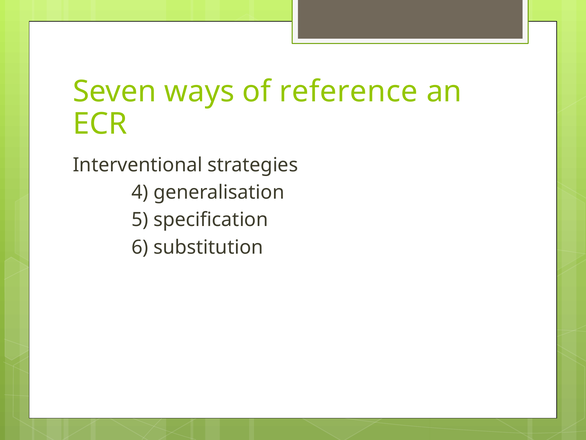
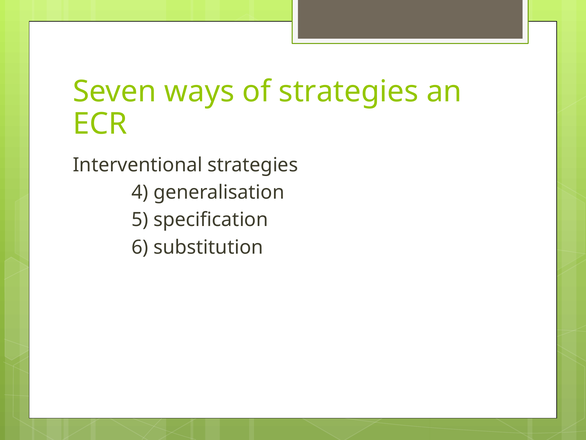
of reference: reference -> strategies (349, 91)
